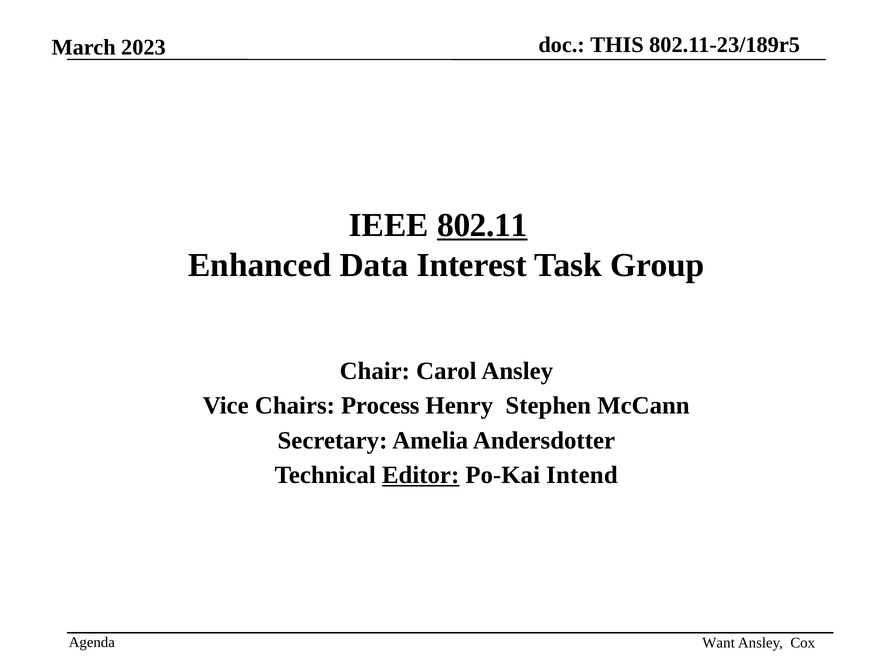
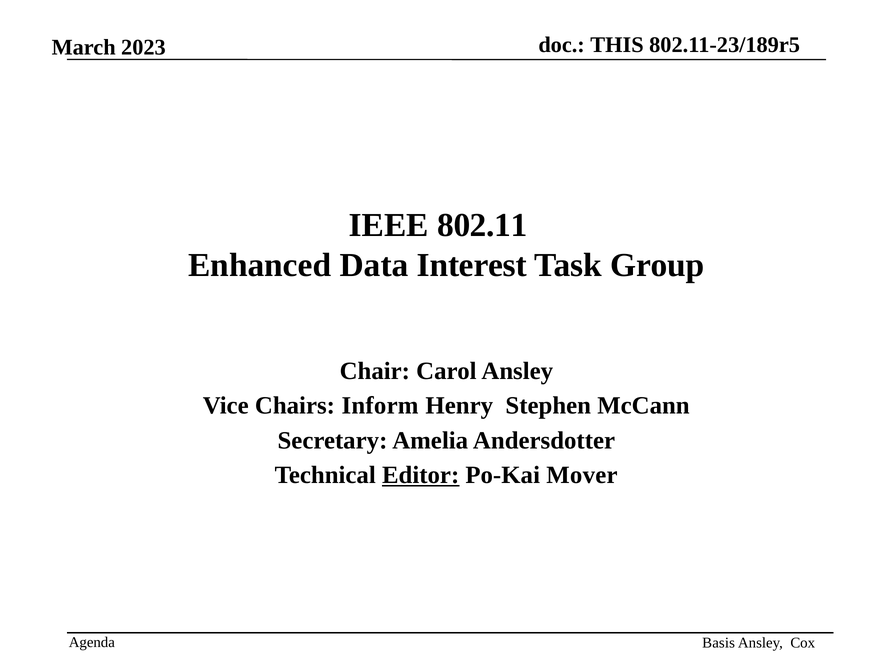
802.11 underline: present -> none (482, 225)
Process: Process -> Inform (380, 406)
Intend: Intend -> Mover (582, 475)
Want: Want -> Basis (719, 643)
